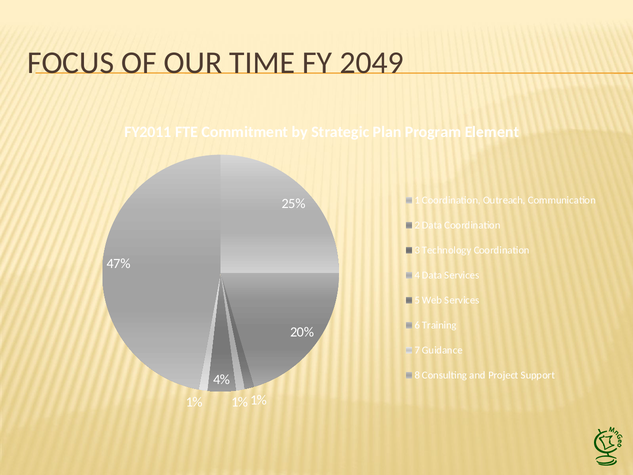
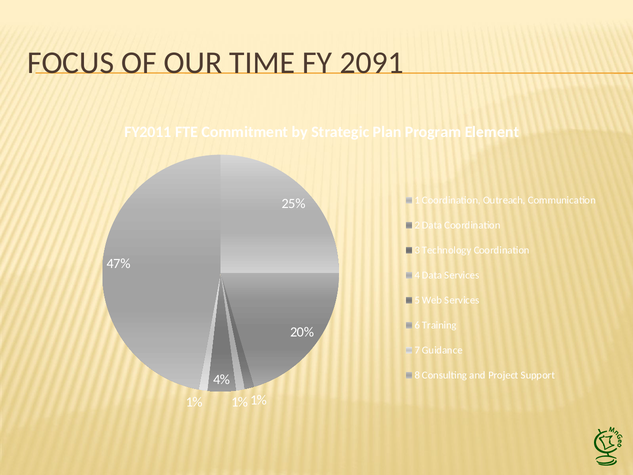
2049: 2049 -> 2091 (372, 63)
